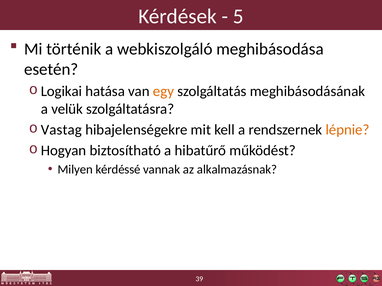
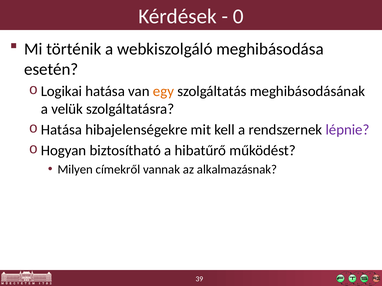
5: 5 -> 0 (238, 17)
Vastag: Vastag -> Hatása (61, 130)
lépnie colour: orange -> purple (348, 130)
kérdéssé: kérdéssé -> címekről (118, 170)
